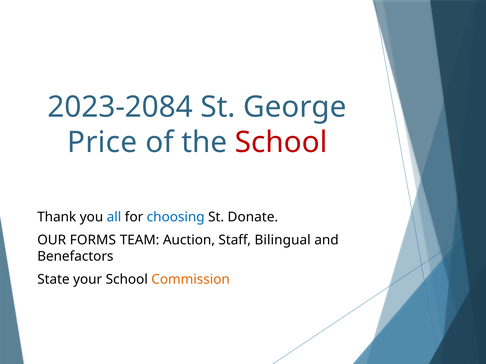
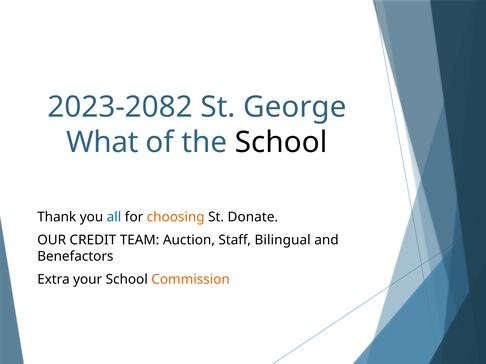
2023-2084: 2023-2084 -> 2023-2082 (120, 107)
Price: Price -> What (102, 143)
School colour: red -> black (281, 143)
choosing colour: blue -> orange (176, 217)
FORMS: FORMS -> CREDIT (93, 240)
State: State -> Extra (53, 280)
